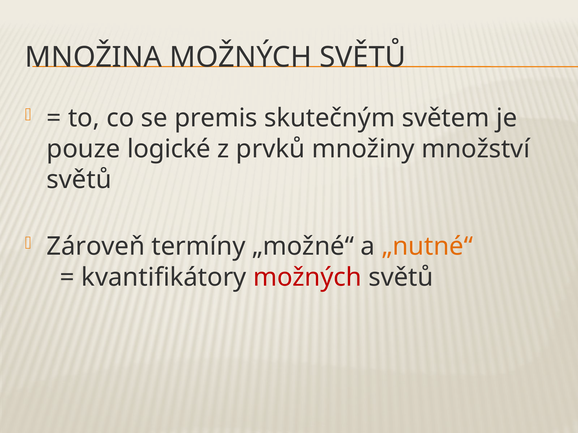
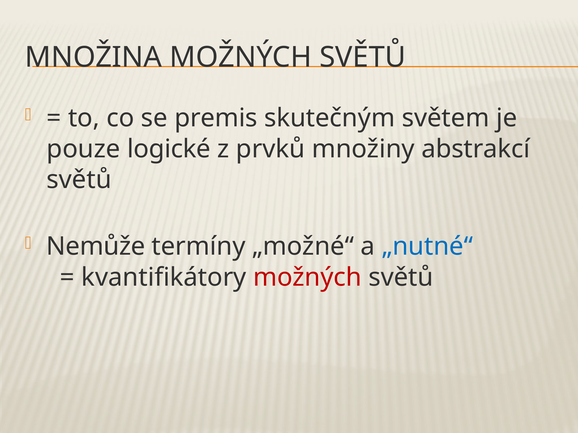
množství: množství -> abstrakcí (476, 149)
Zároveň: Zároveň -> Nemůže (96, 247)
„nutné“ colour: orange -> blue (427, 247)
